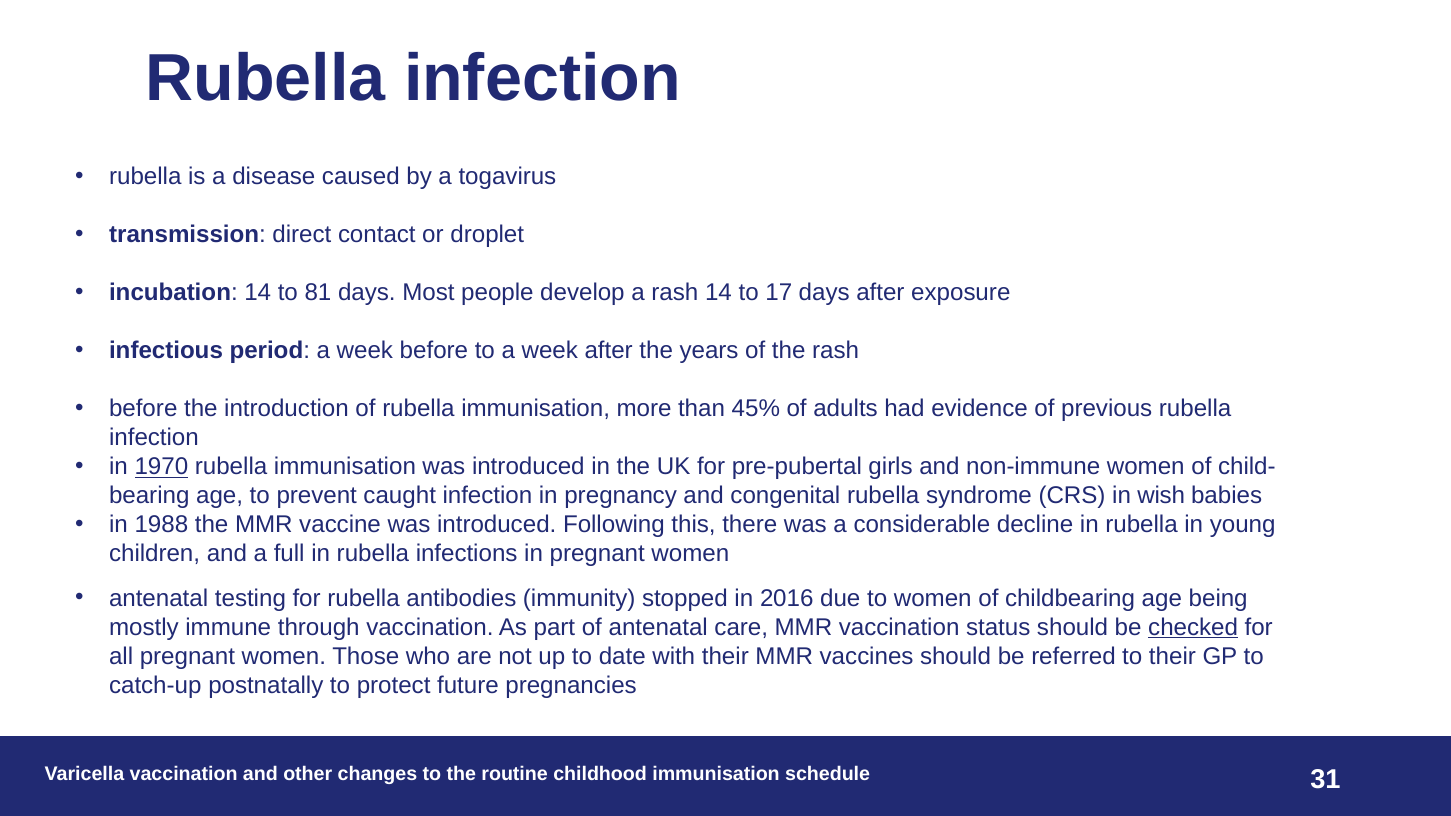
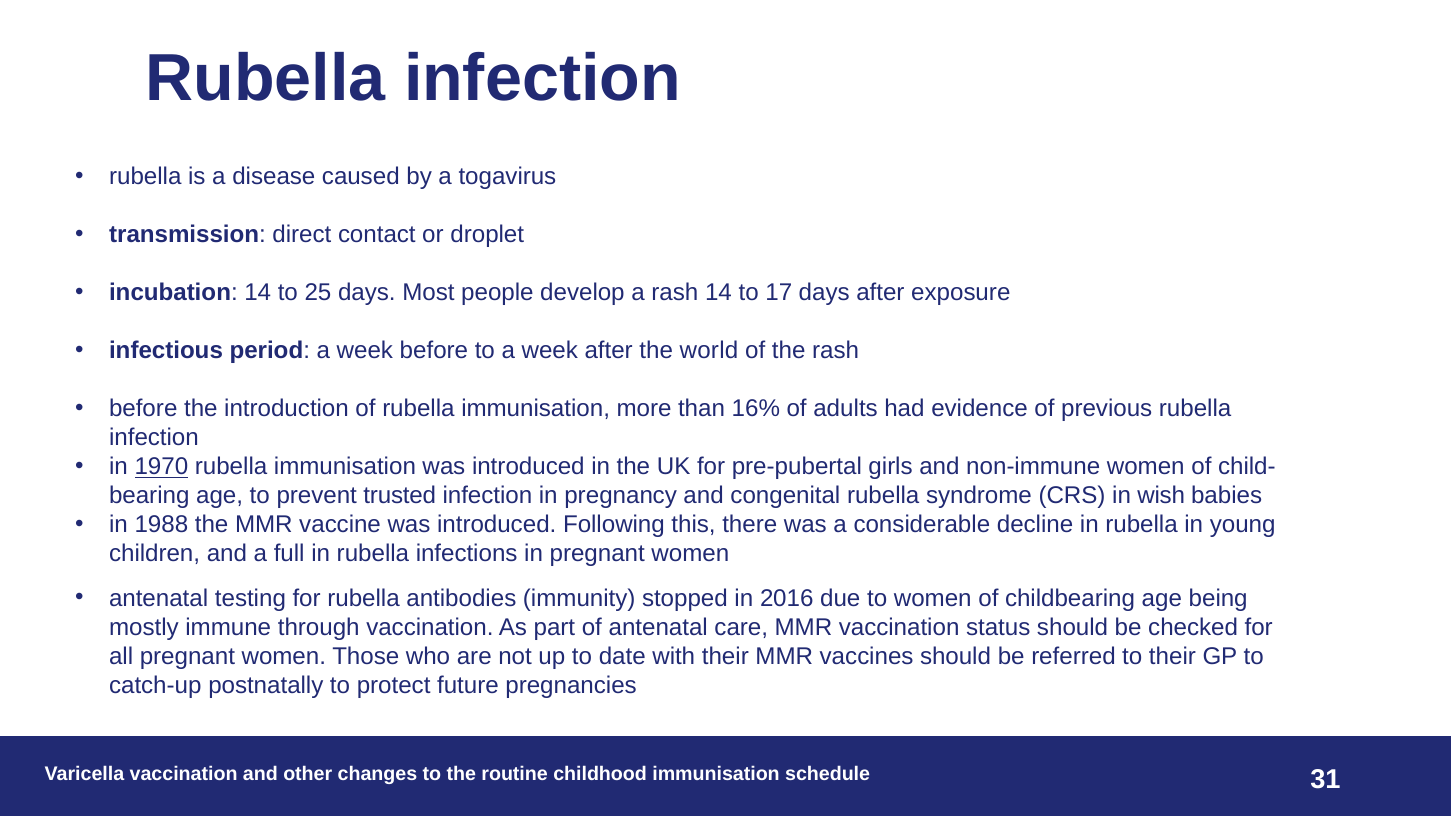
81: 81 -> 25 (318, 293)
years: years -> world (709, 351)
45%: 45% -> 16% (756, 409)
caught: caught -> trusted (400, 496)
checked underline: present -> none (1193, 627)
